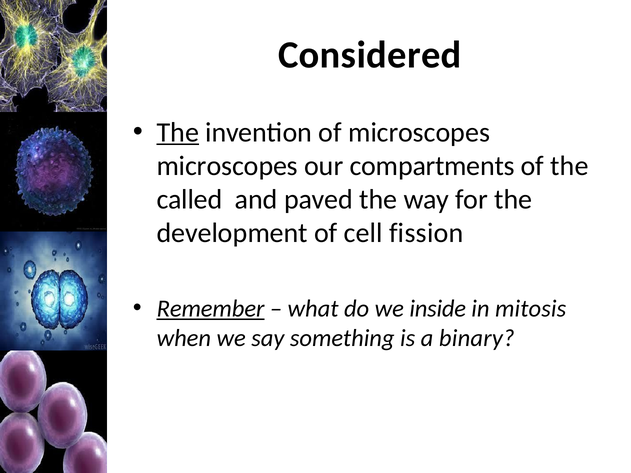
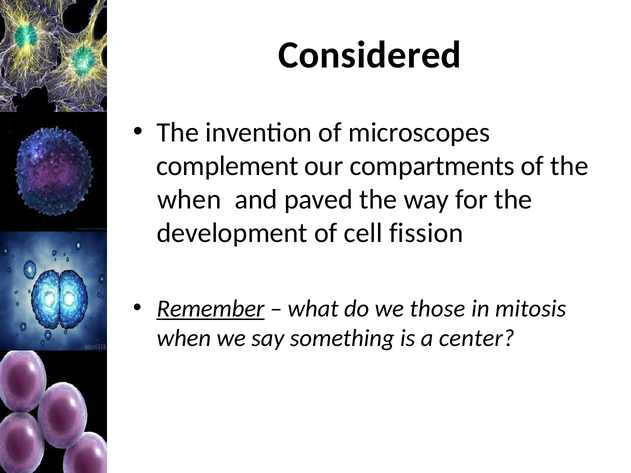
The underline: present -> none (178, 132)
microscopes: microscopes -> complement (227, 166)
called: called -> when (189, 200)
inside: inside -> those (437, 309)
binary: binary -> center (477, 338)
